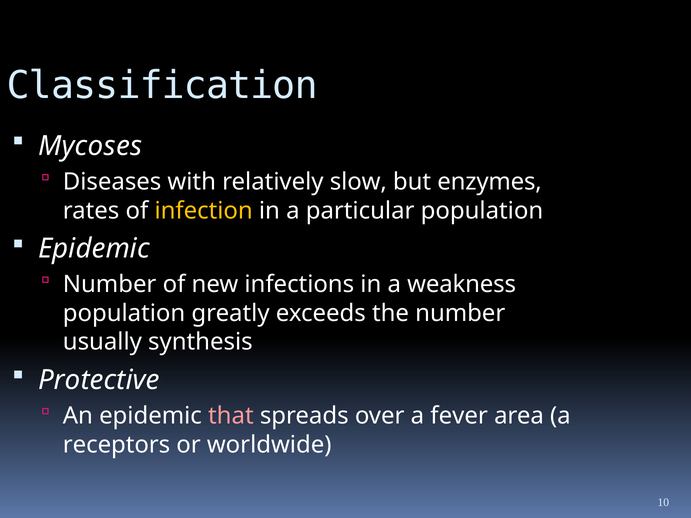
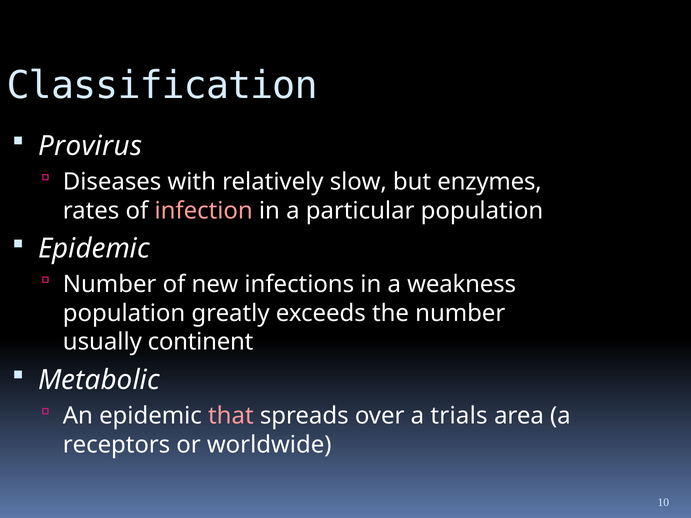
Mycoses: Mycoses -> Provirus (90, 146)
infection colour: yellow -> pink (204, 211)
synthesis: synthesis -> continent (201, 342)
Protective: Protective -> Metabolic (99, 380)
fever: fever -> trials (459, 416)
